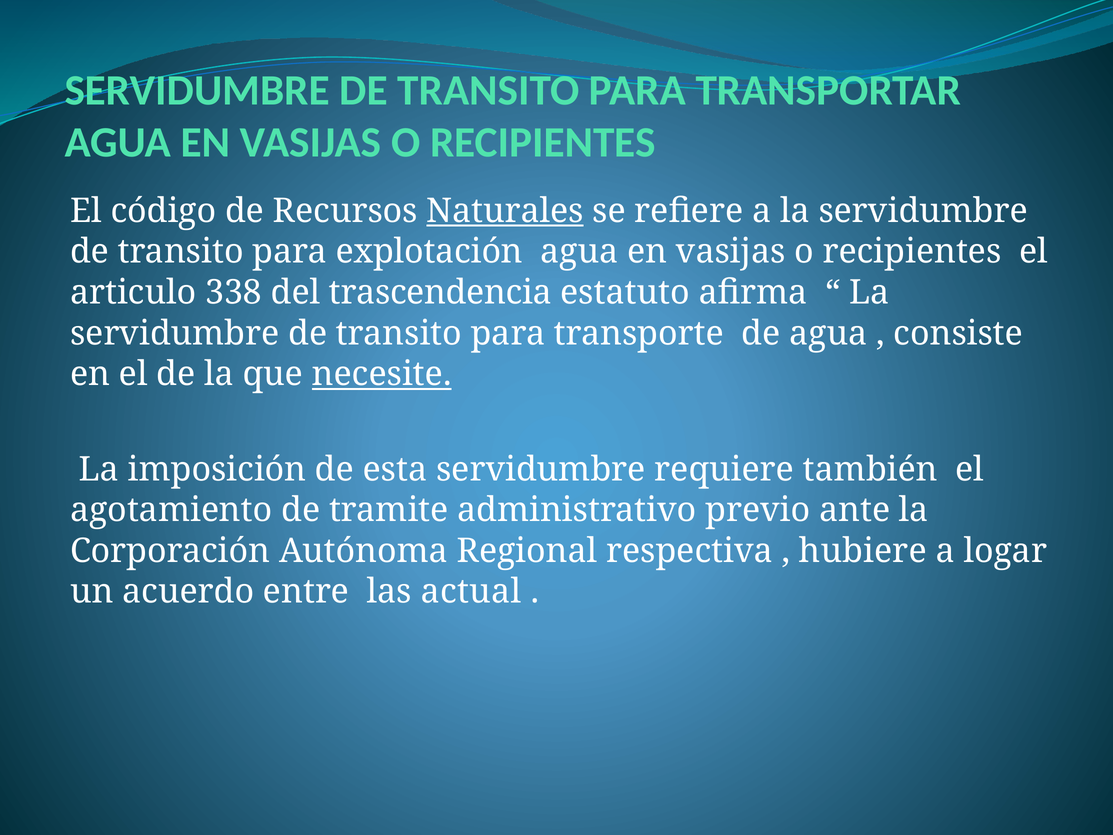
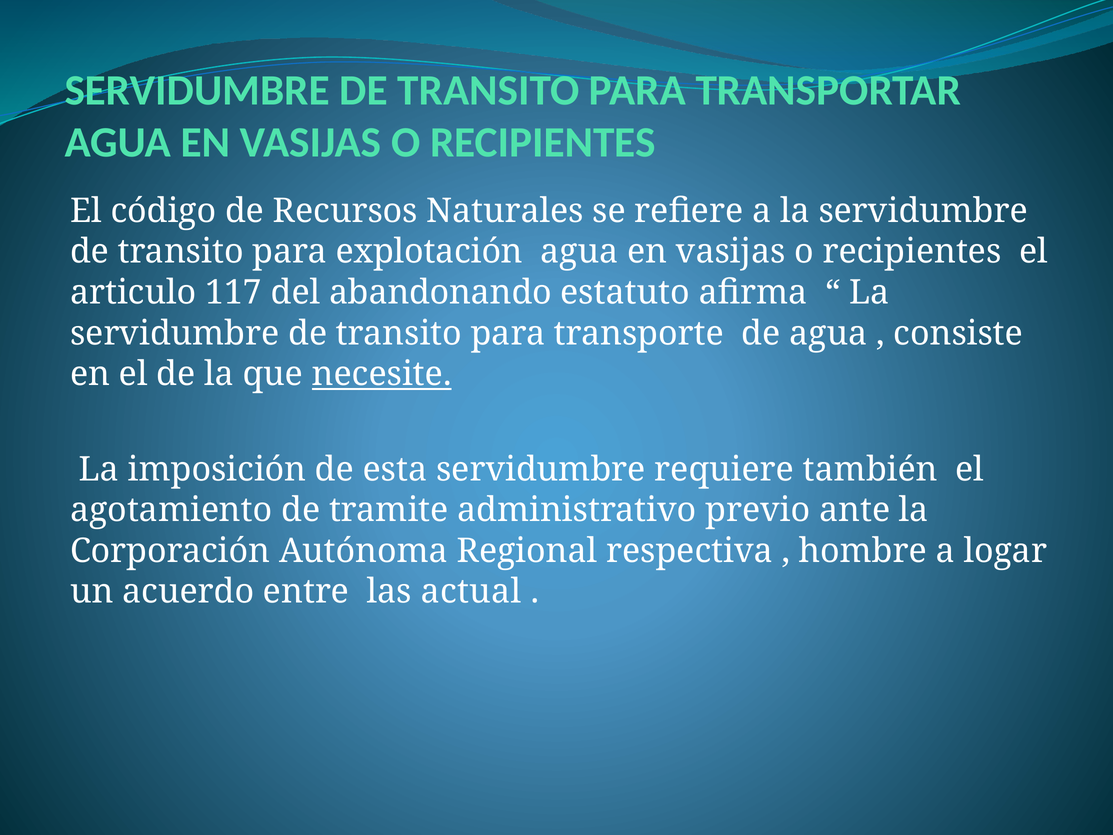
Naturales underline: present -> none (505, 211)
338: 338 -> 117 (234, 292)
trascendencia: trascendencia -> abandonando (440, 292)
hubiere: hubiere -> hombre (863, 551)
